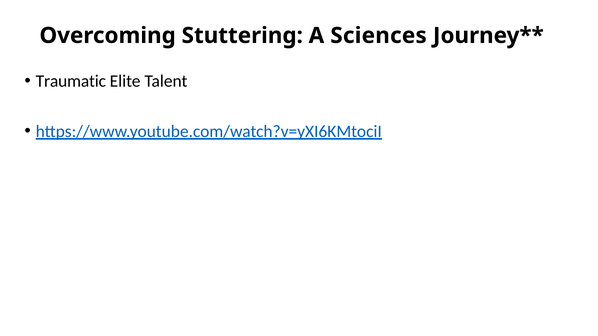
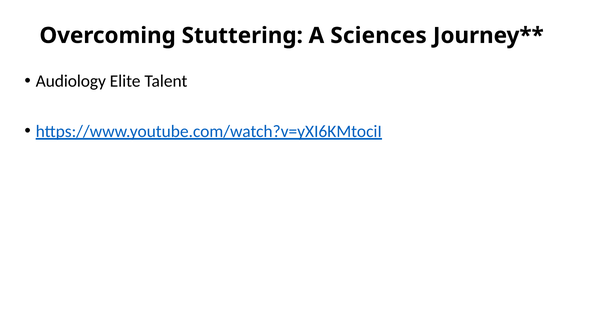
Traumatic: Traumatic -> Audiology (71, 81)
